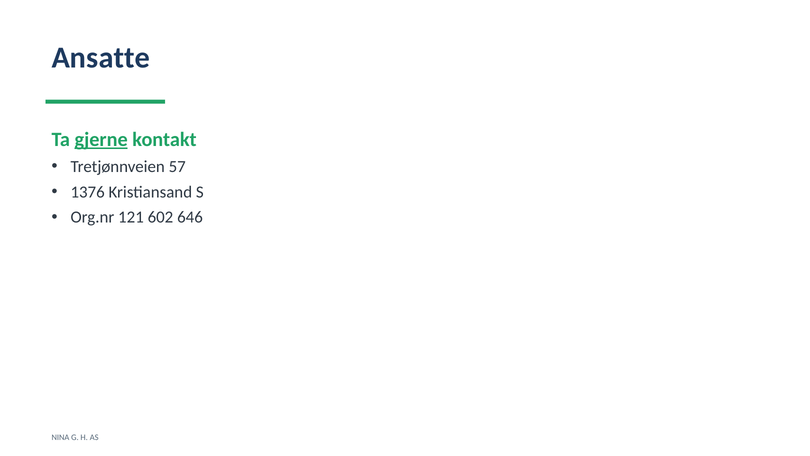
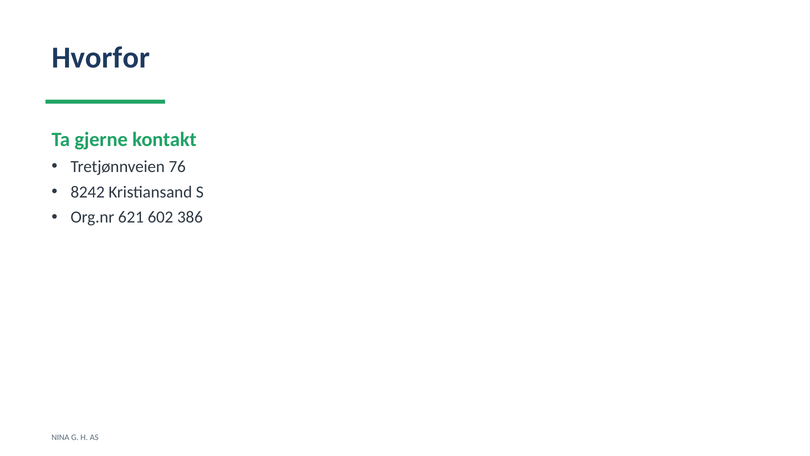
Ansatte: Ansatte -> Hvorfor (101, 58)
gjerne underline: present -> none (101, 139)
57: 57 -> 76 (177, 167)
1376: 1376 -> 8242 (88, 192)
121: 121 -> 621 (131, 217)
646: 646 -> 386 (190, 217)
